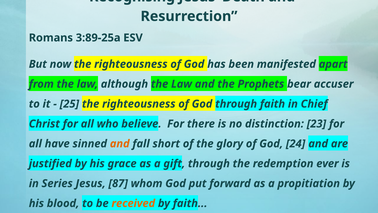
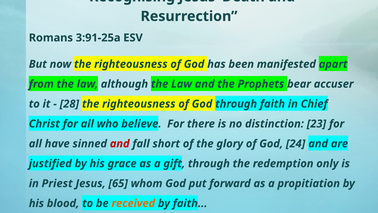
3:89-25a: 3:89-25a -> 3:91-25a (98, 38)
25: 25 -> 28 (69, 104)
and colour: orange -> red (120, 143)
ever: ever -> only (327, 163)
Series: Series -> Priest (57, 183)
87: 87 -> 65 (118, 183)
